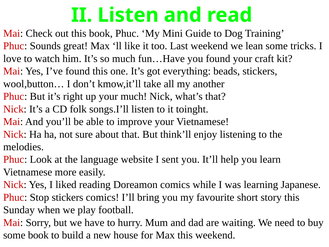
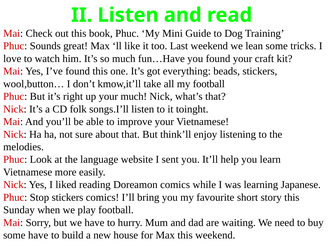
my another: another -> football (209, 84)
some book: book -> have (38, 235)
